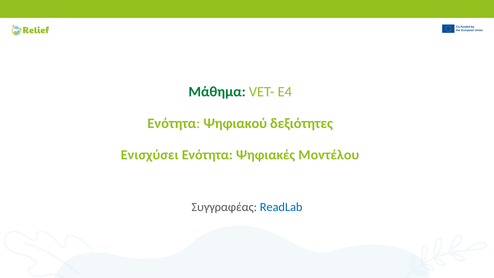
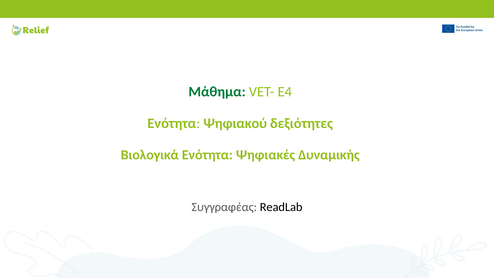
Ενισχύσει: Ενισχύσει -> Βιολογικά (150, 155)
Μοντέλου: Μοντέλου -> Δυναμικής (329, 155)
ReadLab colour: blue -> black (281, 207)
